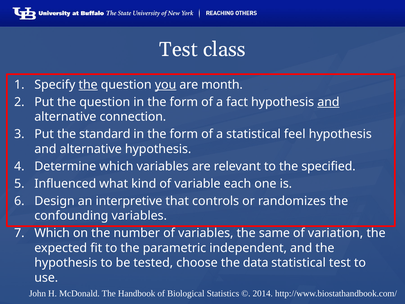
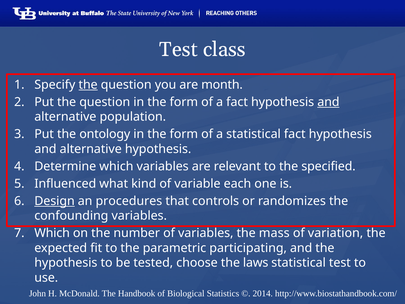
you underline: present -> none (166, 85)
connection: connection -> population (133, 117)
standard: standard -> ontology (105, 134)
statistical feel: feel -> fact (295, 134)
Design underline: none -> present (55, 201)
interpretive: interpretive -> procedures (129, 201)
same: same -> mass (274, 233)
independent: independent -> participating (248, 248)
data: data -> laws (256, 263)
